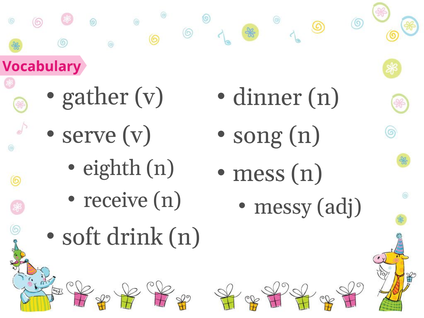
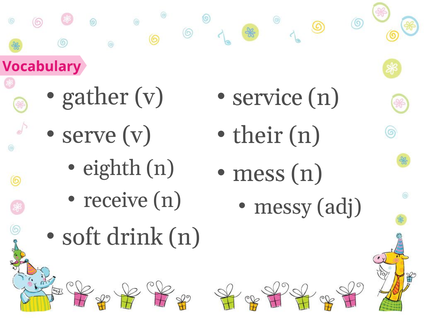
dinner: dinner -> service (268, 97)
song: song -> their (258, 135)
